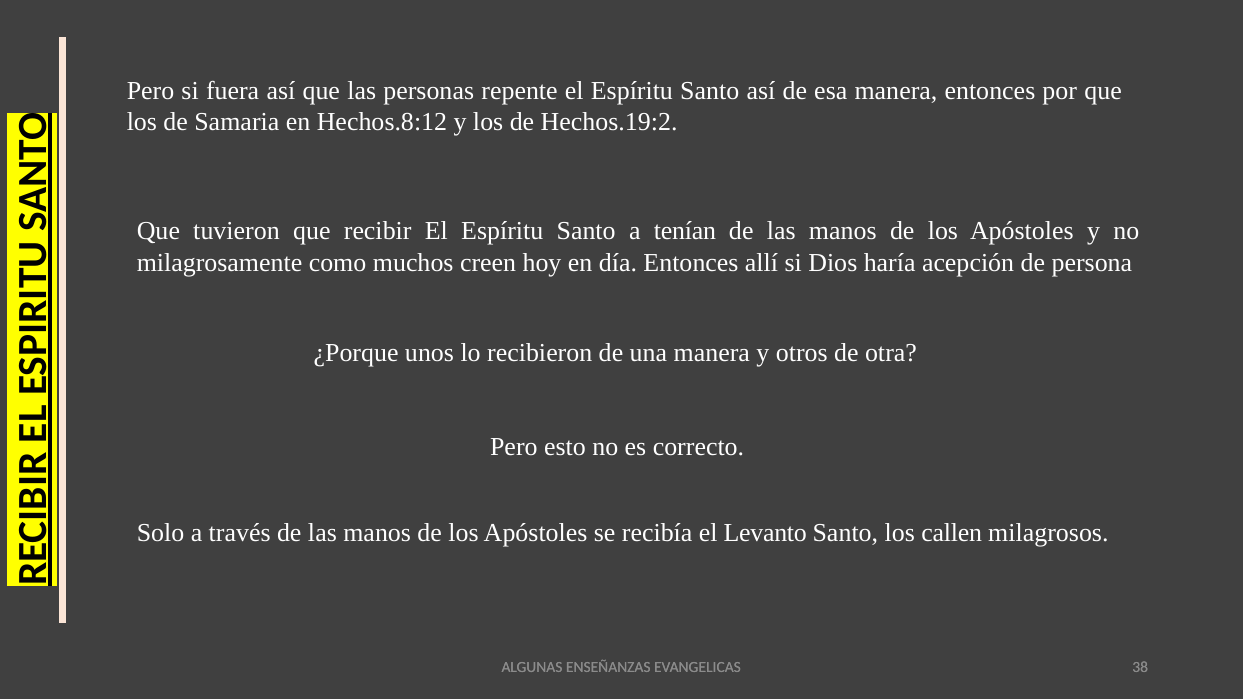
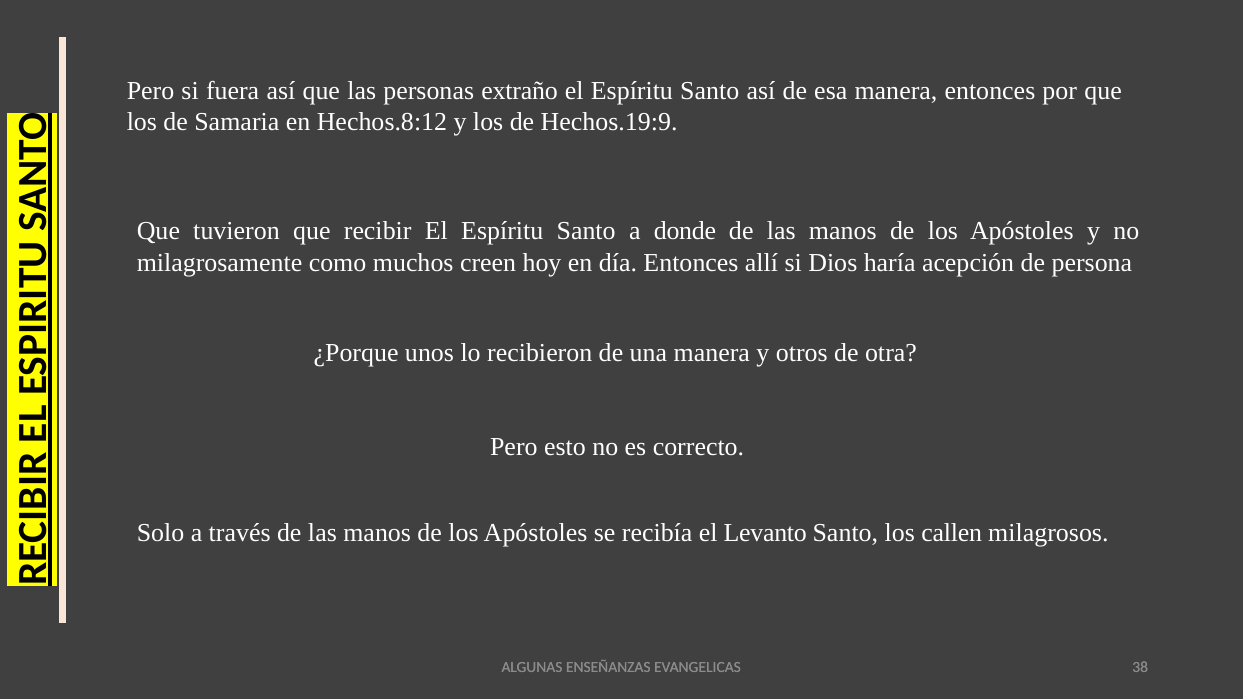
repente: repente -> extraño (520, 91)
Hechos.19:2: Hechos.19:2 -> Hechos.19:9 (609, 122)
tenían: tenían -> donde (685, 231)
